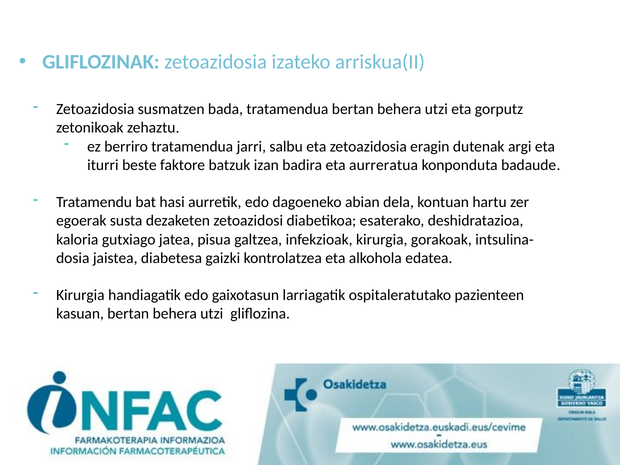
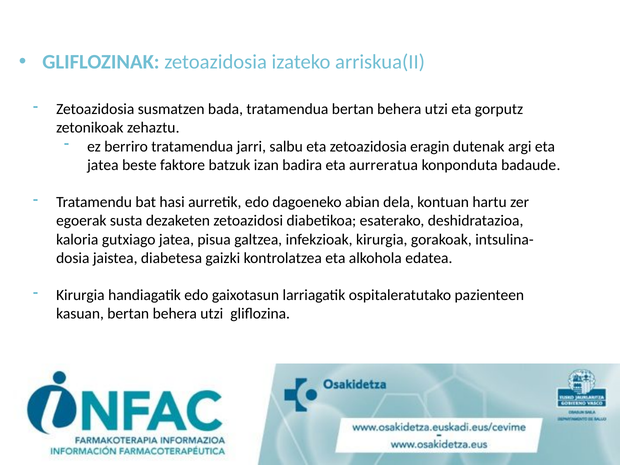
iturri: iturri -> jatea (103, 165)
